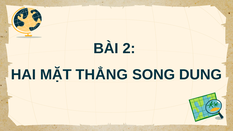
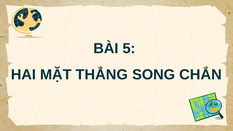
2: 2 -> 5 (129, 48)
DUNG: DUNG -> CHẮN (200, 75)
